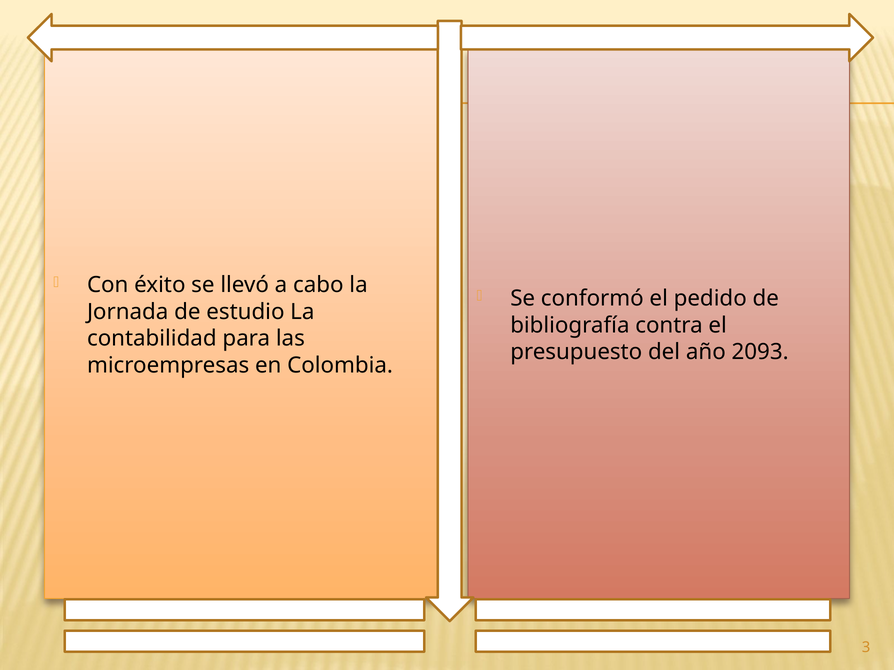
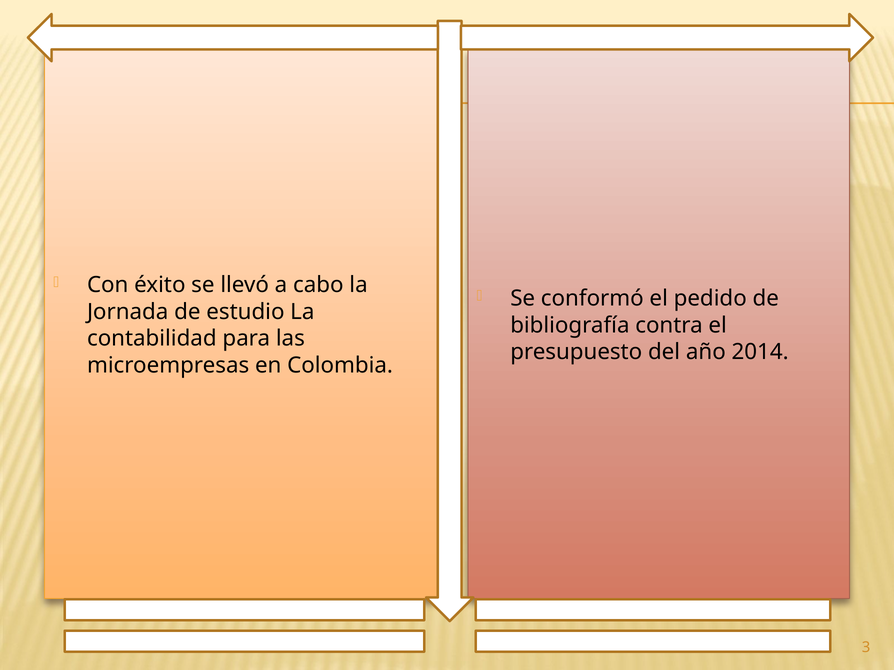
2093: 2093 -> 2014 (760, 352)
